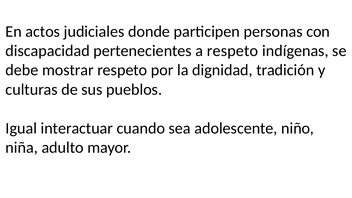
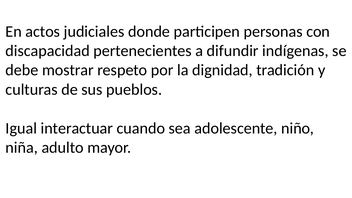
a respeto: respeto -> difundir (233, 51)
